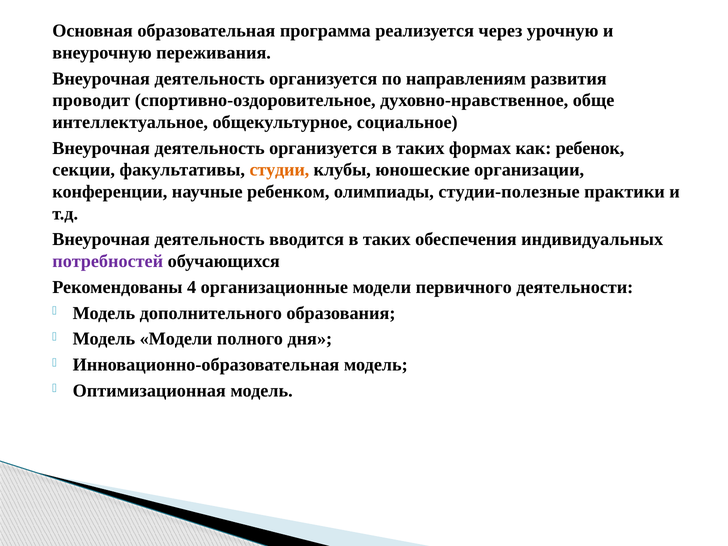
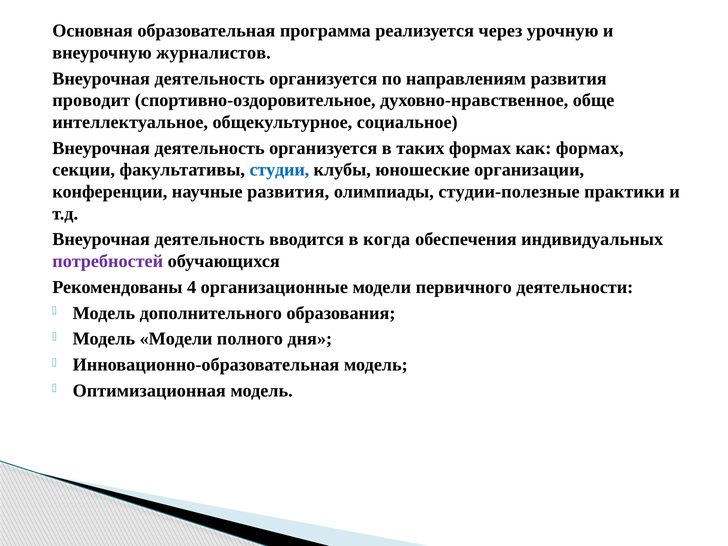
переживания: переживания -> журналистов (213, 53)
как ребенок: ребенок -> формах (590, 148)
студии colour: orange -> blue (279, 170)
научные ребенком: ребенком -> развития (288, 192)
вводится в таких: таких -> когда (387, 239)
